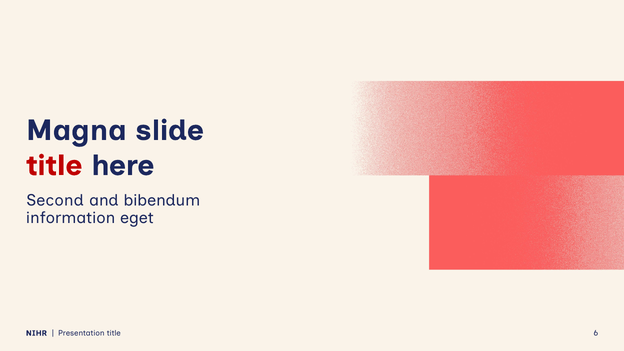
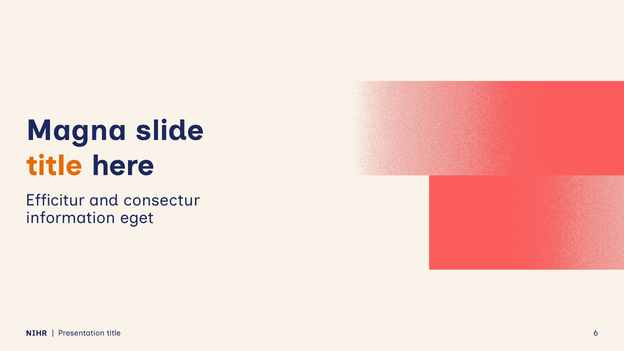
title colour: red -> orange (54, 165)
Second: Second -> Efficitur (55, 200)
bibendum: bibendum -> consectur (162, 200)
